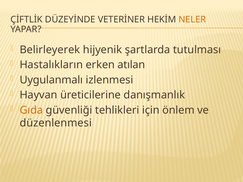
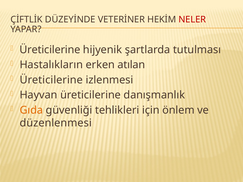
NELER colour: orange -> red (192, 20)
Belirleyerek: Belirleyerek -> Üreticilerine (50, 50)
Uygulanmalı: Uygulanmalı -> Üreticilerine (51, 80)
